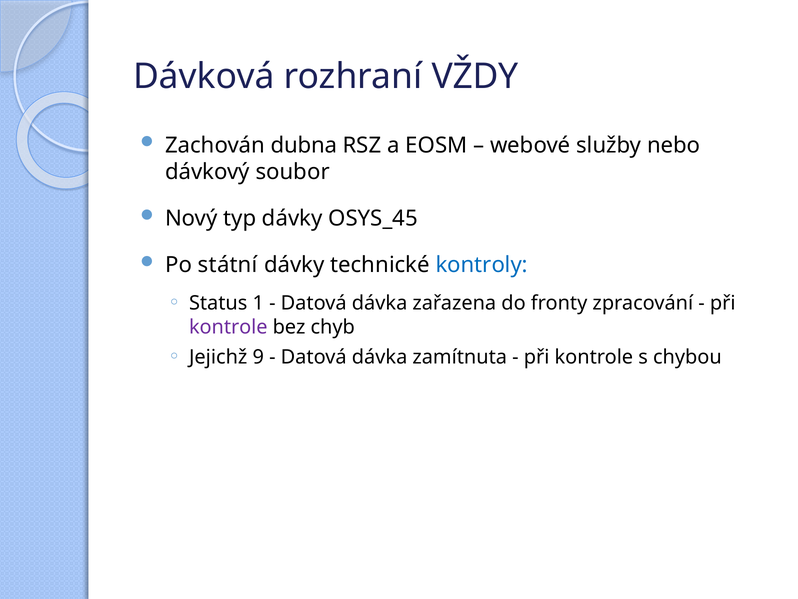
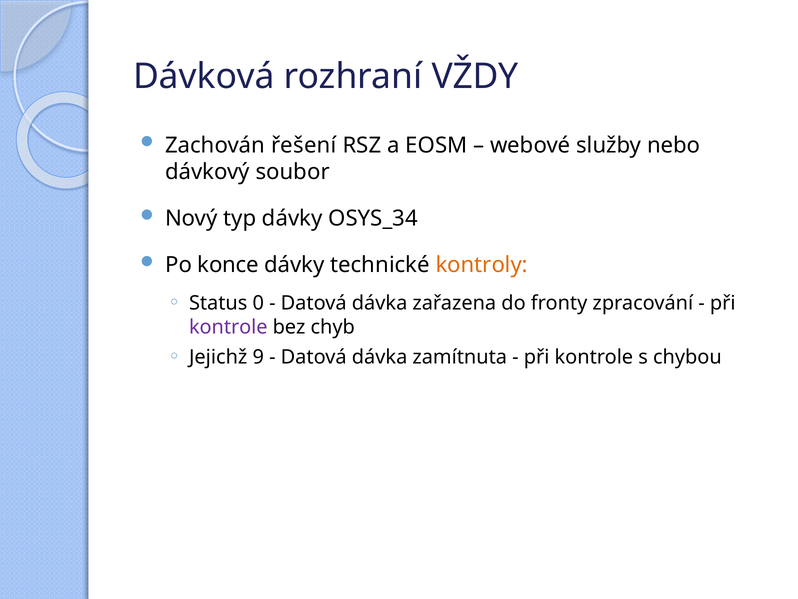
dubna: dubna -> řešení (304, 145)
OSYS_45: OSYS_45 -> OSYS_34 (373, 218)
státní: státní -> konce (228, 265)
kontroly colour: blue -> orange (482, 265)
1: 1 -> 0 (258, 303)
